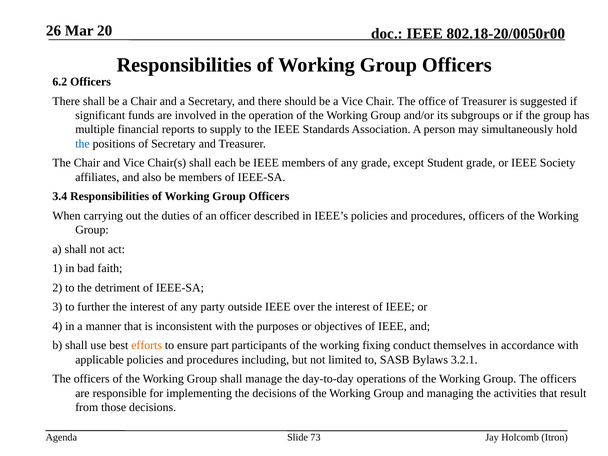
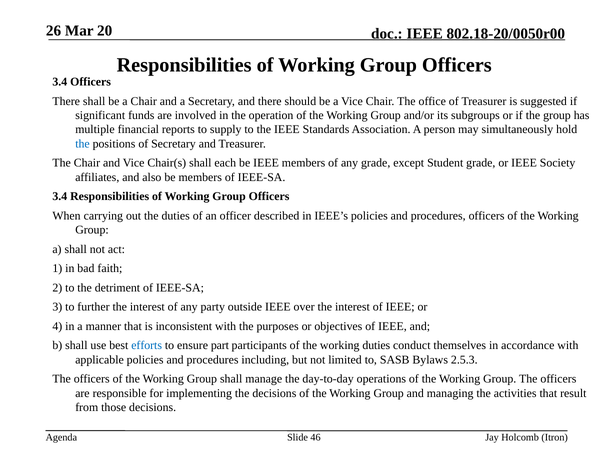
6.2: 6.2 -> 3.4 (60, 82)
efforts colour: orange -> blue (147, 346)
working fixing: fixing -> duties (376, 346)
3.2.1: 3.2.1 -> 2.5.3 (464, 360)
73: 73 -> 46 (316, 437)
